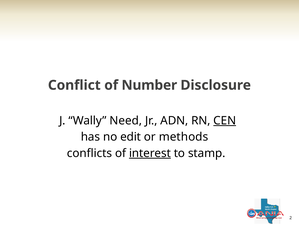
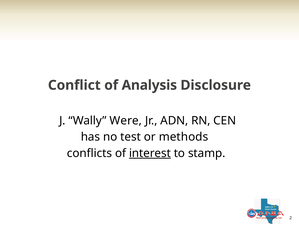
Number: Number -> Analysis (149, 85)
Need: Need -> Were (126, 120)
CEN underline: present -> none (225, 120)
edit: edit -> test (131, 136)
